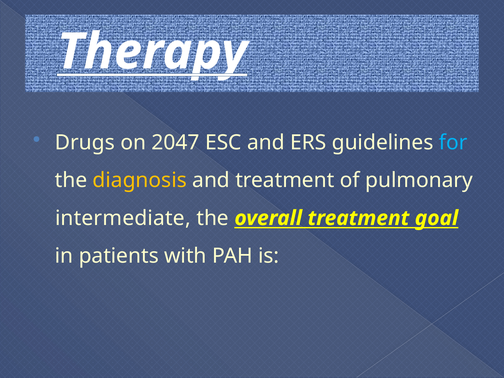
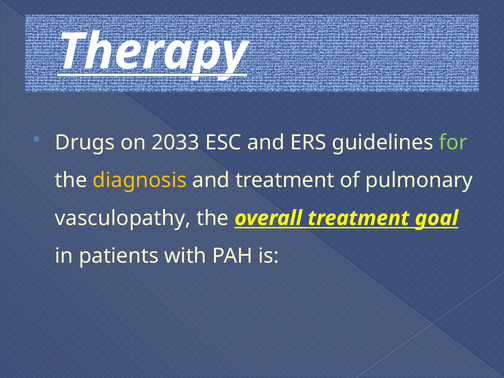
2047: 2047 -> 2033 (176, 143)
for colour: light blue -> light green (453, 143)
intermediate: intermediate -> vasculopathy (123, 218)
